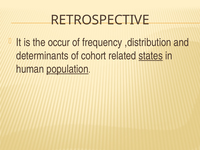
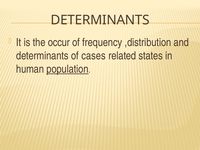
RETROSPECTIVE: RETROSPECTIVE -> DETERMINANTS (100, 20)
cohort: cohort -> cases (93, 56)
states underline: present -> none (151, 56)
